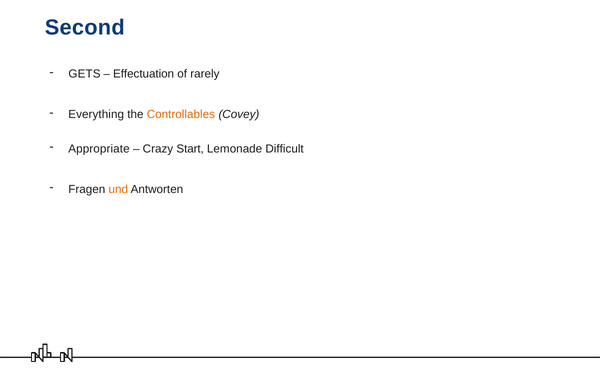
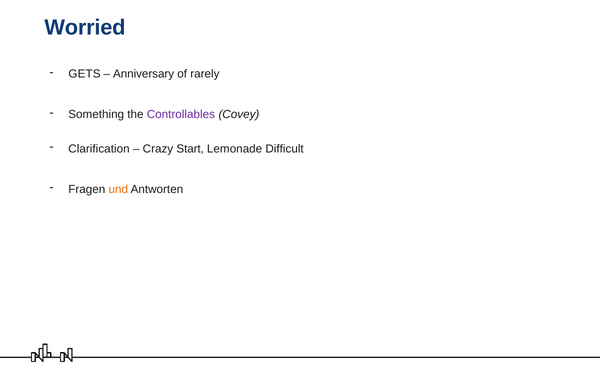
Second: Second -> Worried (85, 28)
Effectuation: Effectuation -> Anniversary (144, 74)
Everything: Everything -> Something (96, 115)
Controllables colour: orange -> purple (181, 115)
Appropriate: Appropriate -> Clarification (99, 149)
